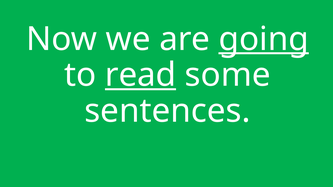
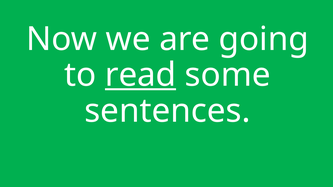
going underline: present -> none (264, 39)
